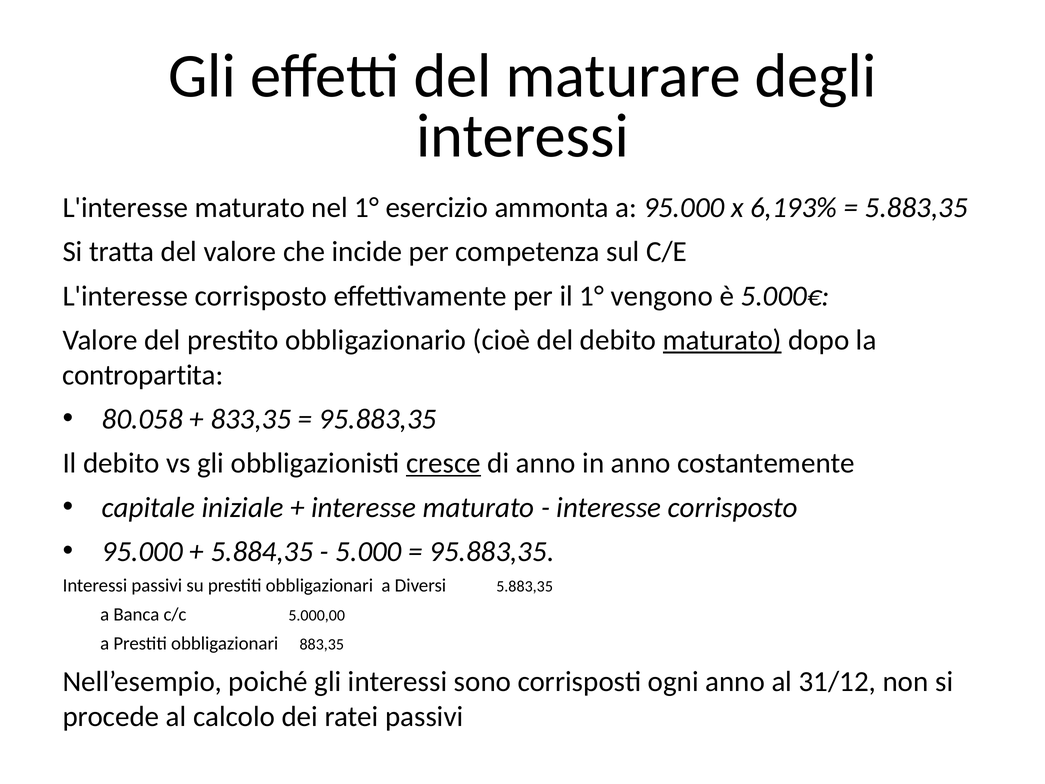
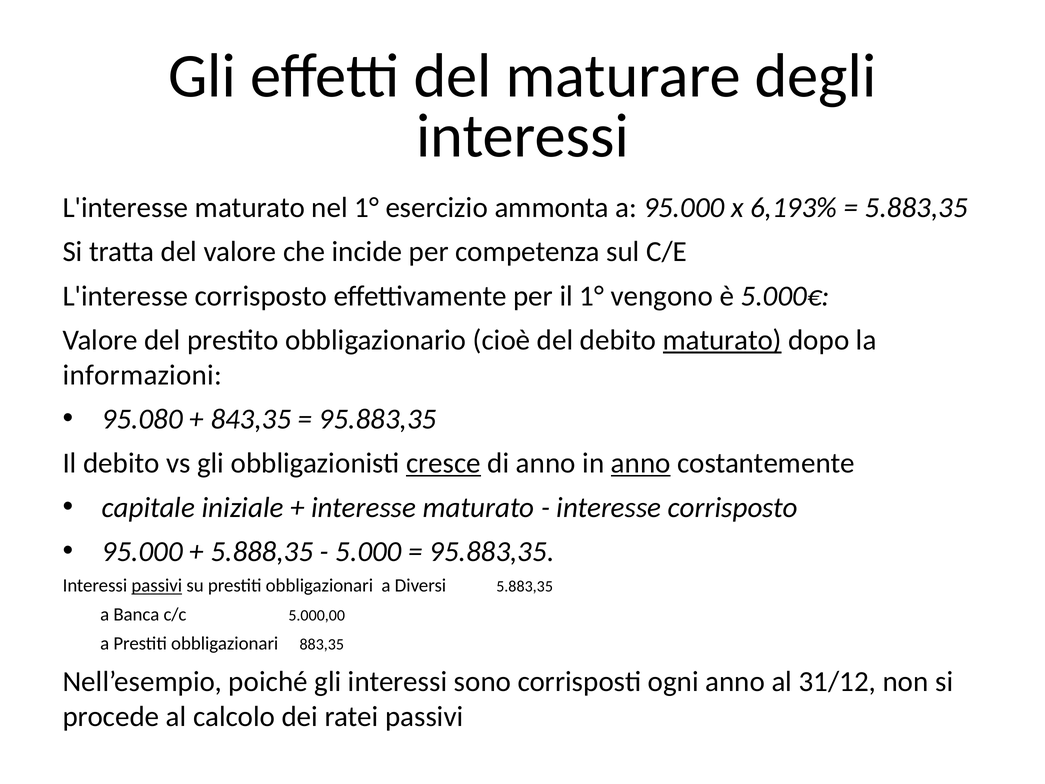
contropartita: contropartita -> informazioni (142, 375)
80.058: 80.058 -> 95.080 (142, 419)
833,35: 833,35 -> 843,35 (251, 419)
anno underline: none -> present (641, 463)
5.884,35: 5.884,35 -> 5.888,35 (262, 551)
passivi underline: none -> present (157, 586)
